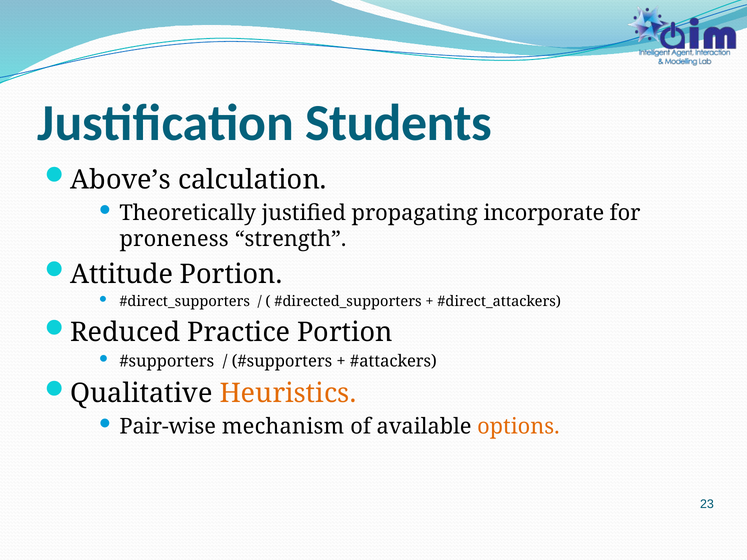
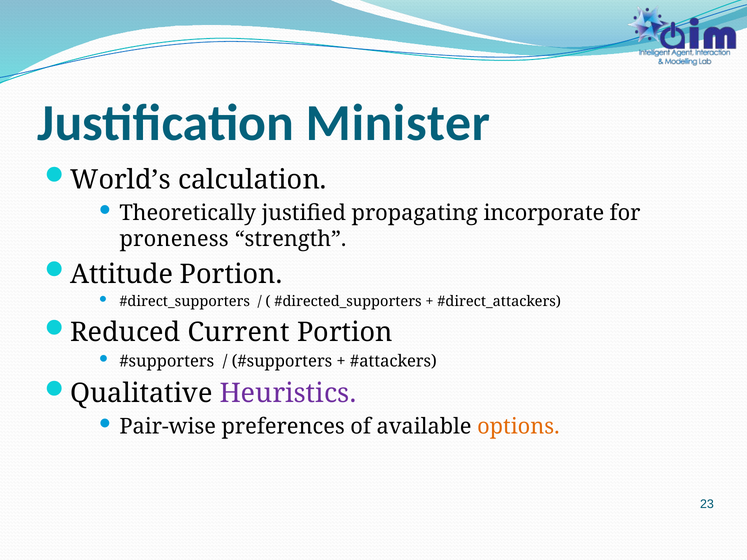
Students: Students -> Minister (398, 123)
Above’s: Above’s -> World’s (121, 180)
Practice: Practice -> Current (239, 333)
Heuristics colour: orange -> purple (288, 394)
mechanism: mechanism -> preferences (283, 427)
